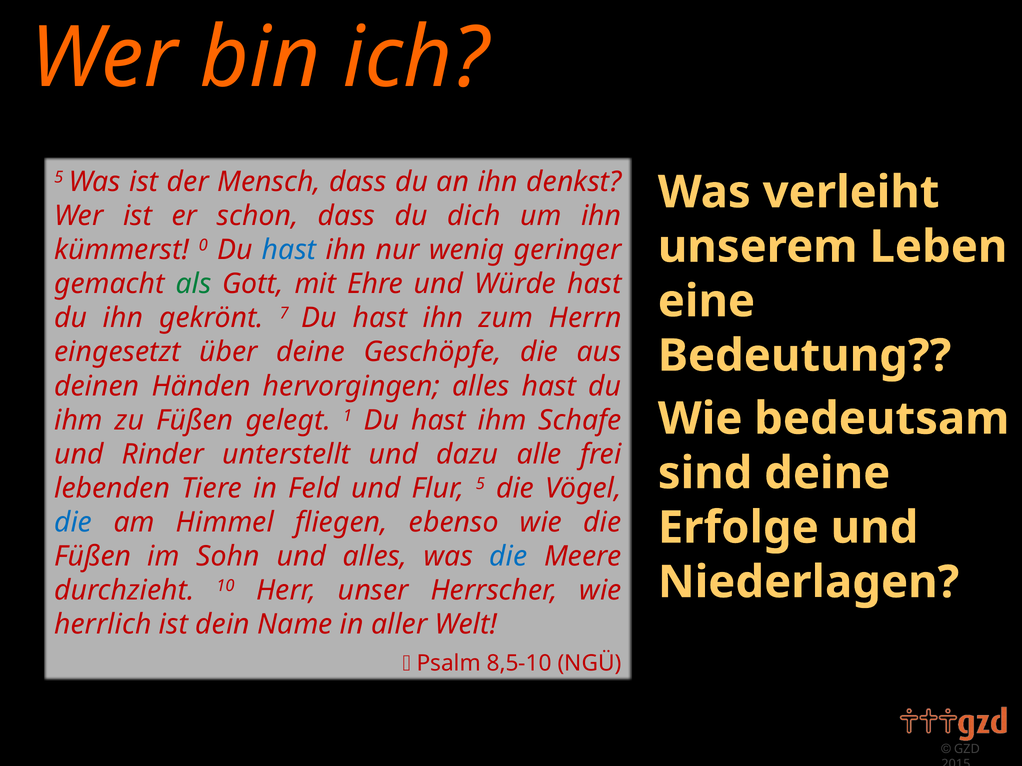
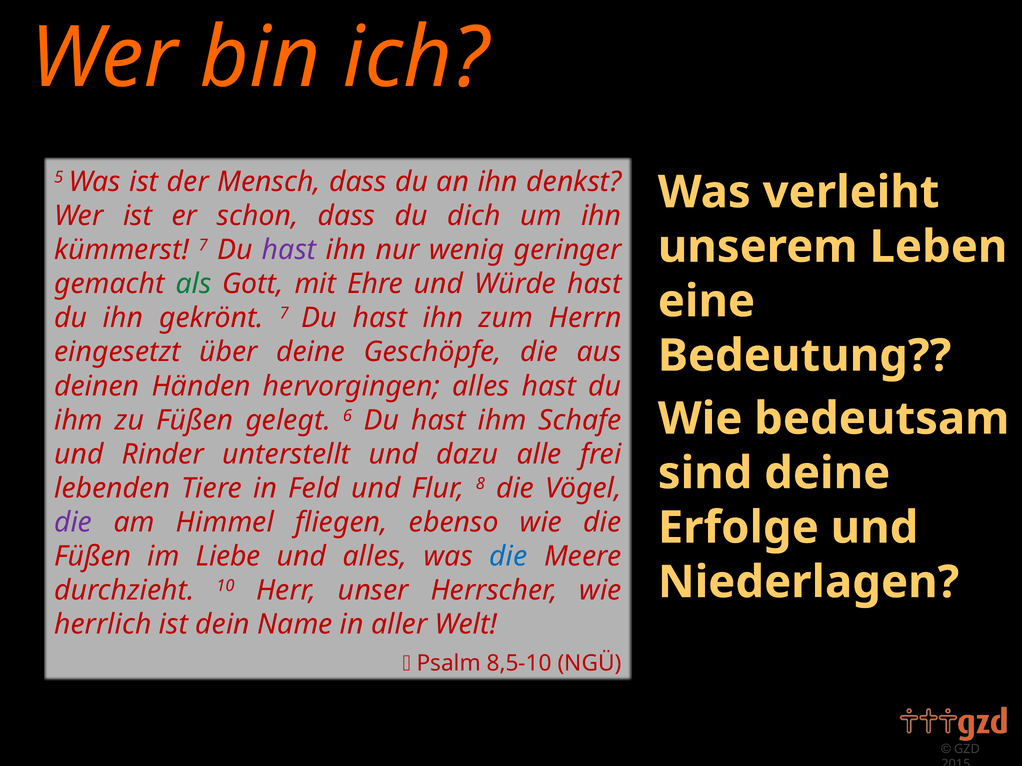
kümmerst 0: 0 -> 7 (203, 246)
hast colour: blue -> purple (289, 250)
1: 1 -> 6 (347, 416)
Flur 5: 5 -> 8 (480, 484)
die colour: blue -> purple (73, 523)
Sohn: Sohn -> Liebe (228, 557)
